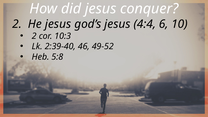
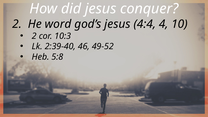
He jesus: jesus -> word (58, 24)
6: 6 -> 4 (164, 24)
